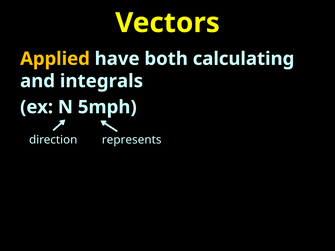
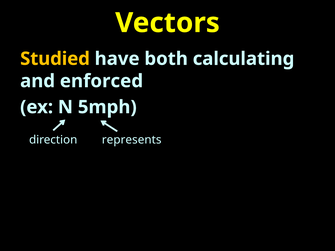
Applied: Applied -> Studied (55, 59)
integrals: integrals -> enforced (101, 81)
